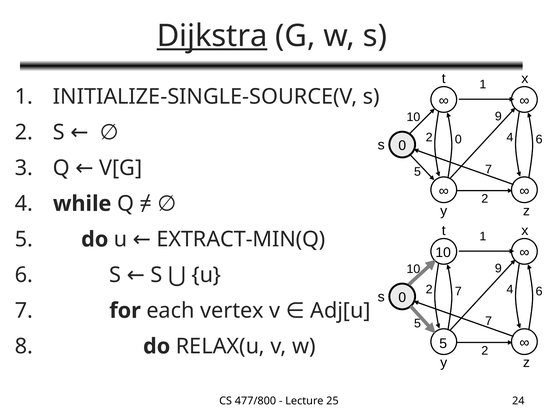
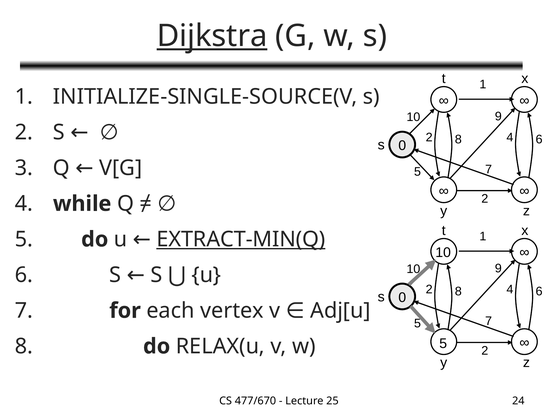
0: 0 -> 8 (458, 139)
EXTRACT-MIN(Q underline: none -> present (241, 239)
7: 7 -> 8 (458, 291)
477/800: 477/800 -> 477/670 (255, 400)
